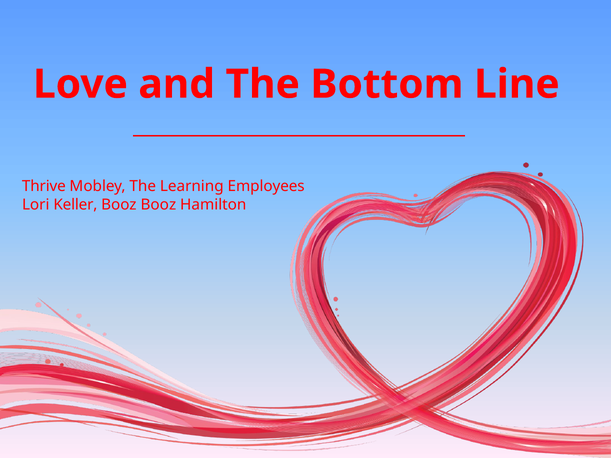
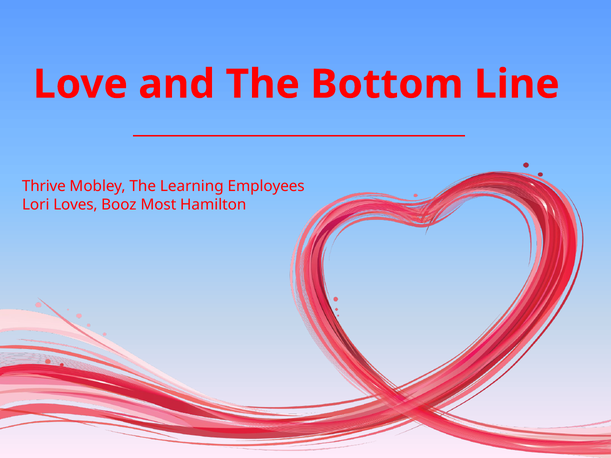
Keller: Keller -> Loves (75, 205)
Booz Booz: Booz -> Most (158, 205)
